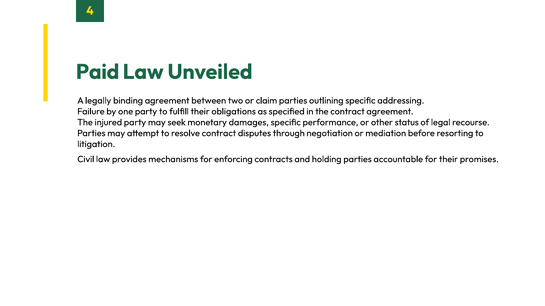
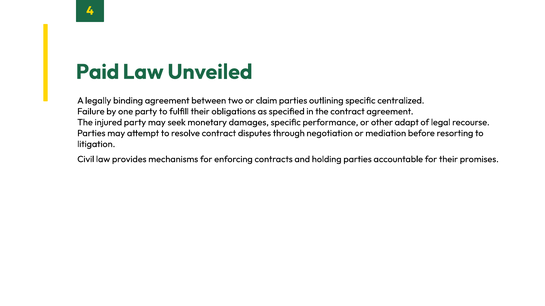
addressing: addressing -> centralized (401, 101)
status: status -> adapt (407, 123)
